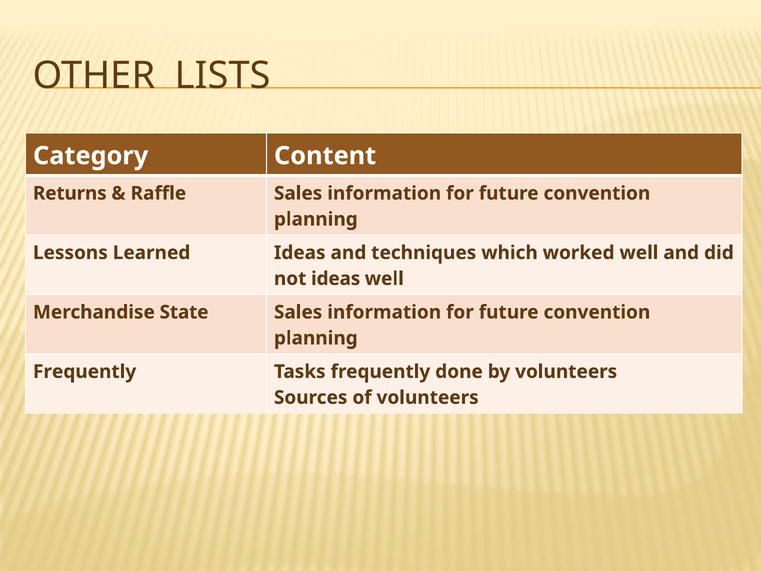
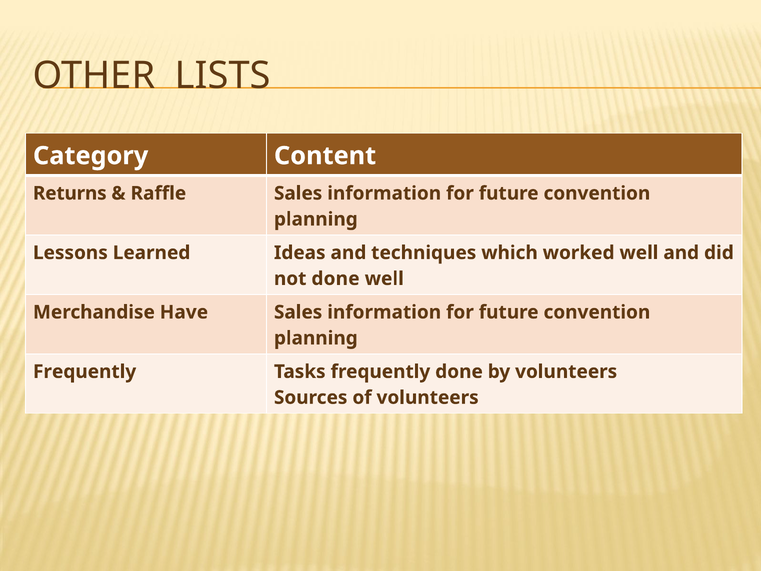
not ideas: ideas -> done (335, 279)
State: State -> Have (184, 312)
